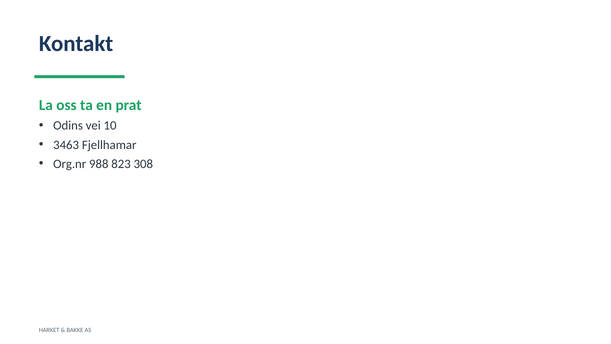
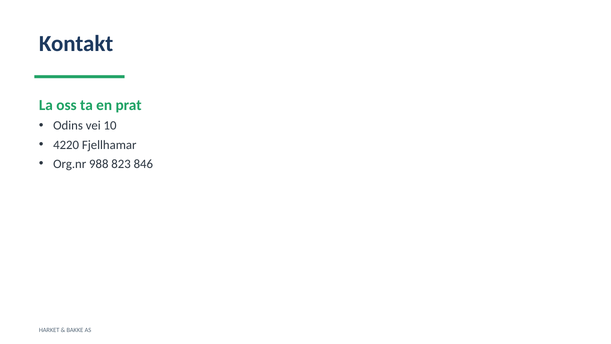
3463: 3463 -> 4220 (66, 145)
308: 308 -> 846 (143, 164)
